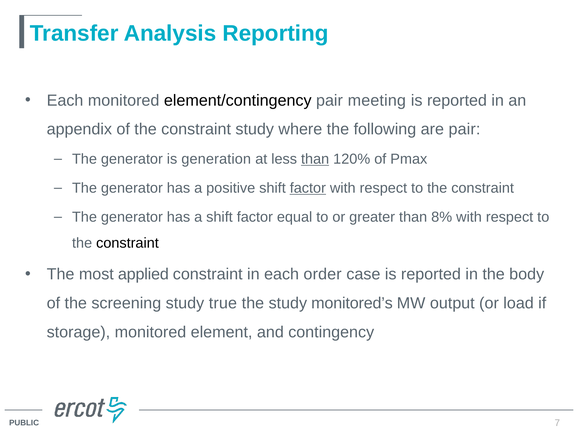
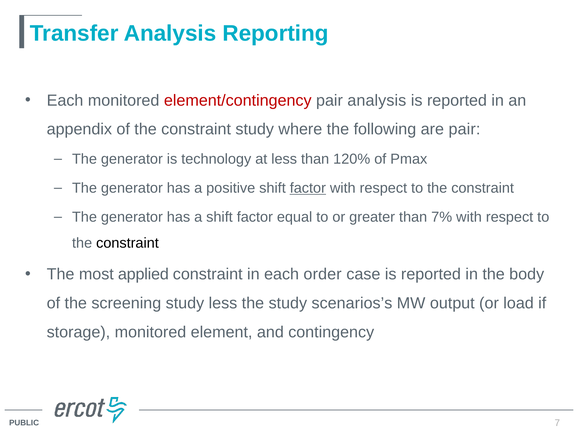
element/contingency colour: black -> red (238, 100)
pair meeting: meeting -> analysis (377, 100)
generation: generation -> technology (216, 159)
than underline: present -> none (315, 159)
8%: 8% -> 7% (442, 217)
study true: true -> less (223, 303)
monitored’s: monitored’s -> scenarios’s (352, 303)
